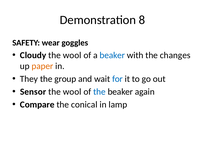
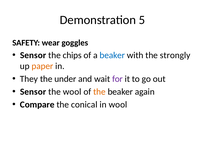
8: 8 -> 5 (142, 20)
Cloudy: Cloudy -> Sensor (33, 55)
wool: wool -> chips (72, 55)
changes: changes -> strongly (175, 55)
group: group -> under (65, 79)
for colour: blue -> purple (117, 79)
the colour: blue -> orange (99, 92)
in lamp: lamp -> wool (118, 104)
